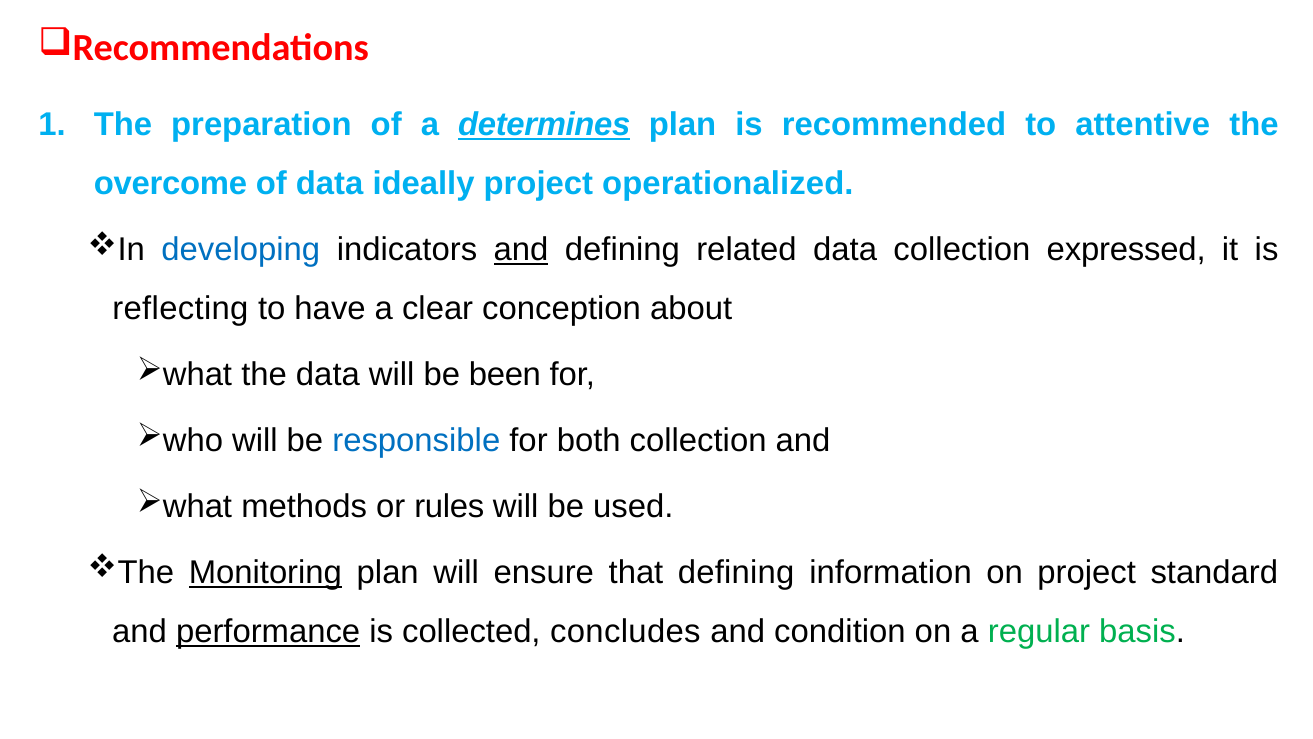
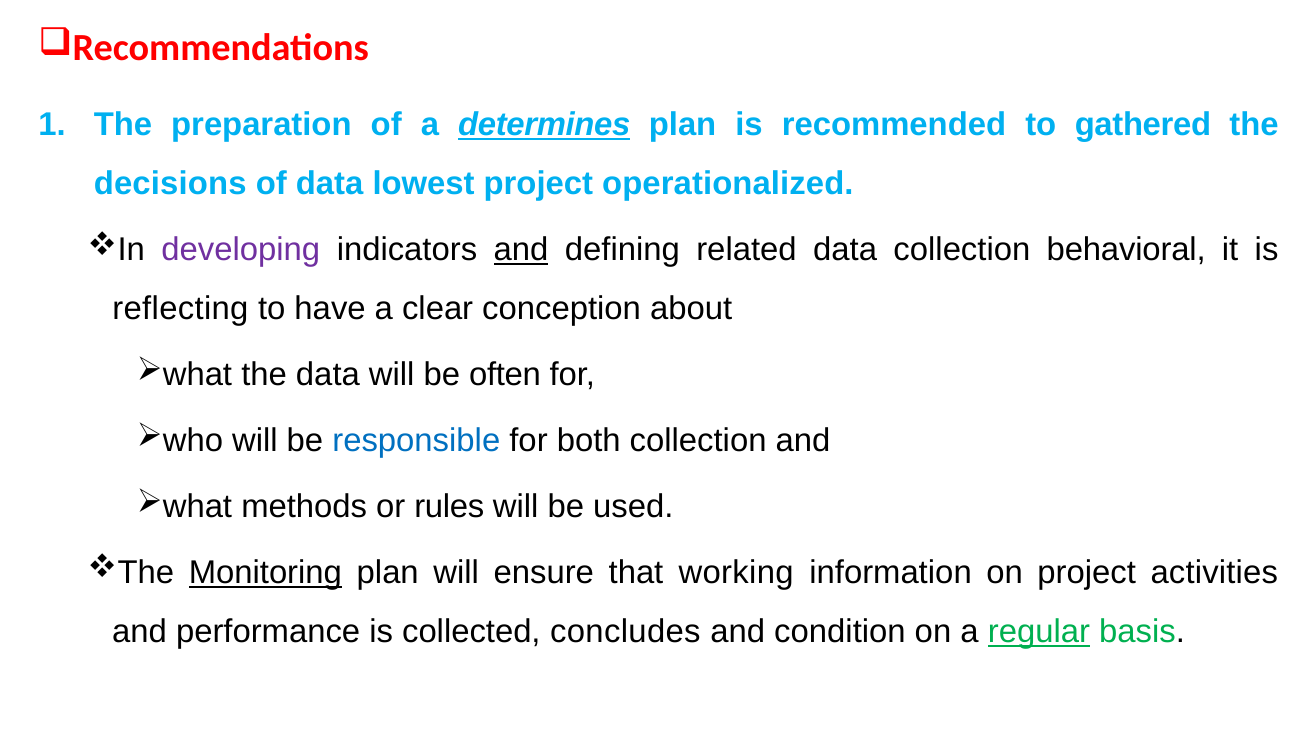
attentive: attentive -> gathered (1143, 124)
overcome: overcome -> decisions (170, 184)
ideally: ideally -> lowest (424, 184)
developing colour: blue -> purple (241, 249)
expressed: expressed -> behavioral (1126, 249)
been: been -> often (505, 374)
that defining: defining -> working (736, 572)
standard: standard -> activities (1214, 572)
performance underline: present -> none (268, 631)
regular underline: none -> present (1039, 631)
